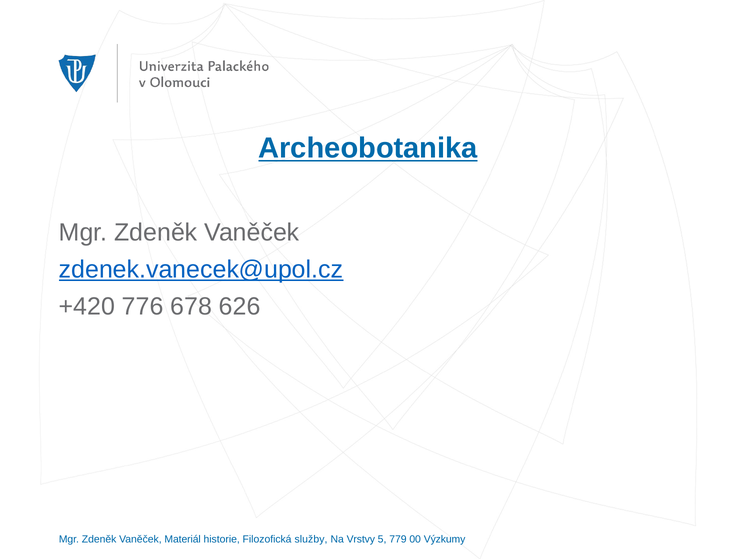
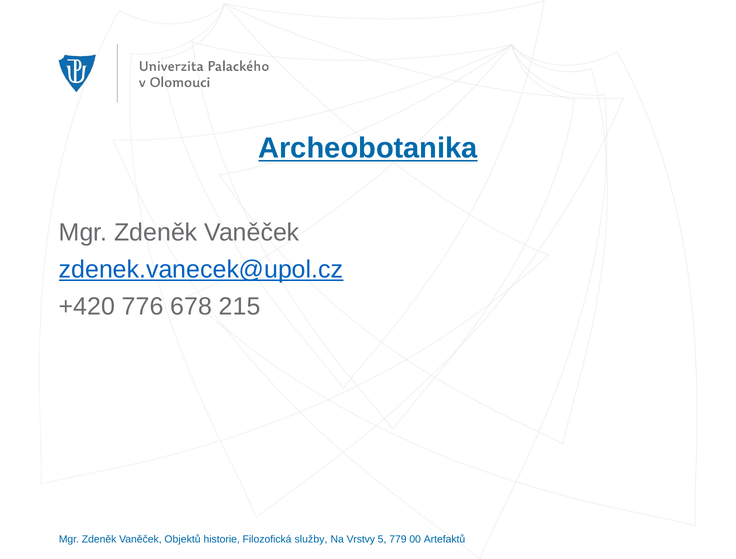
626: 626 -> 215 (240, 307)
Materiál: Materiál -> Objektů (183, 540)
Výzkumy: Výzkumy -> Artefaktů (445, 540)
